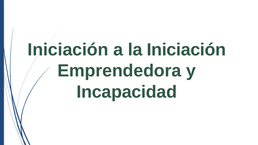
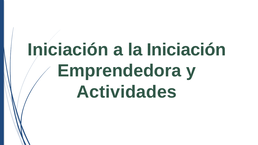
Incapacidad: Incapacidad -> Actividades (127, 92)
